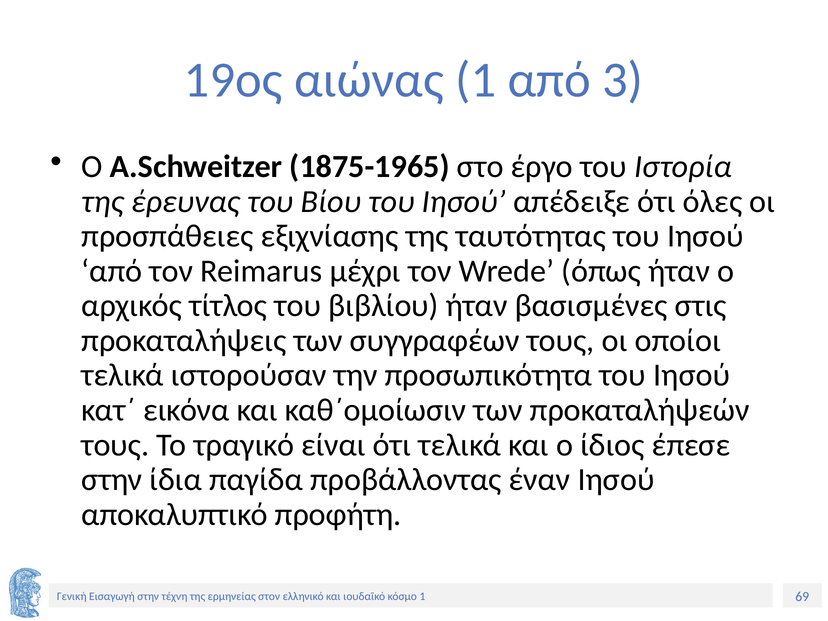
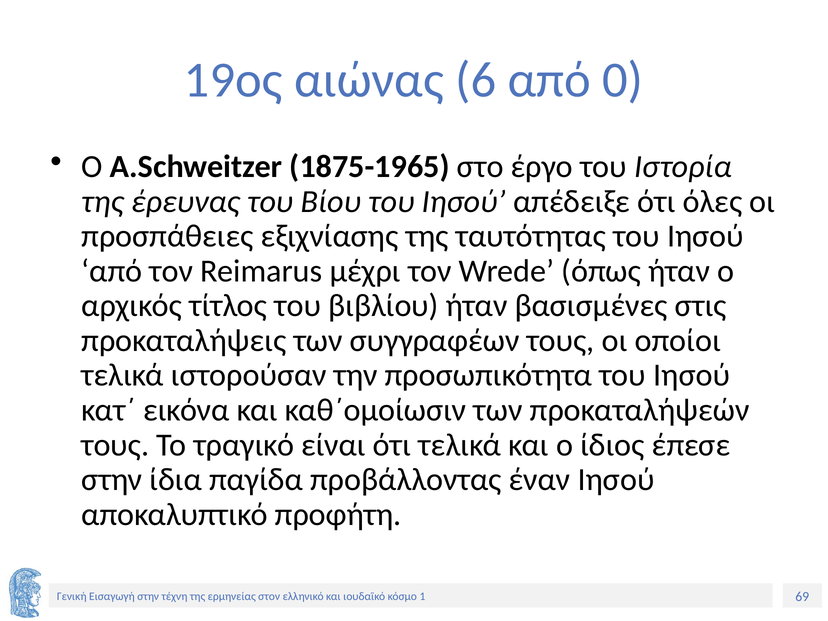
αιώνας 1: 1 -> 6 (476, 80)
3: 3 -> 0 (623, 80)
